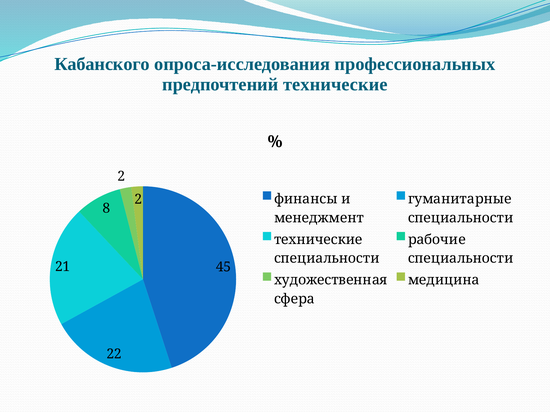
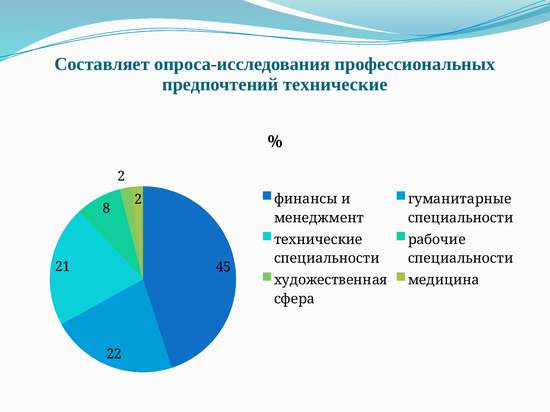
Кабанского: Кабанского -> Составляет (102, 64)
